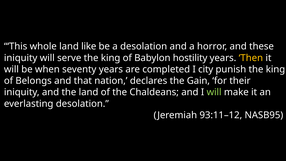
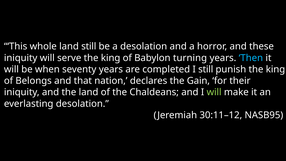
land like: like -> still (89, 46)
hostility: hostility -> turning (190, 58)
Then colour: yellow -> light blue (251, 58)
I city: city -> still (206, 69)
93:11–12: 93:11–12 -> 30:11–12 (221, 115)
